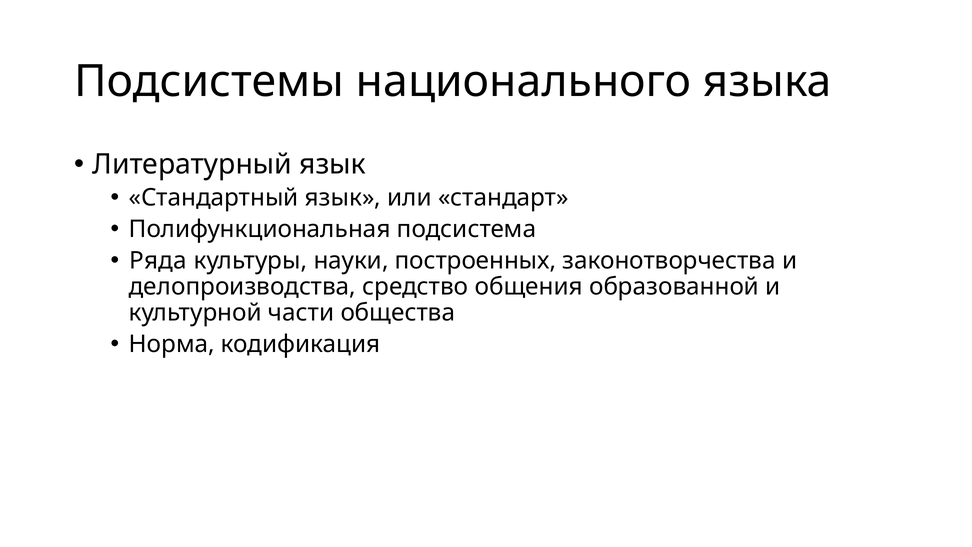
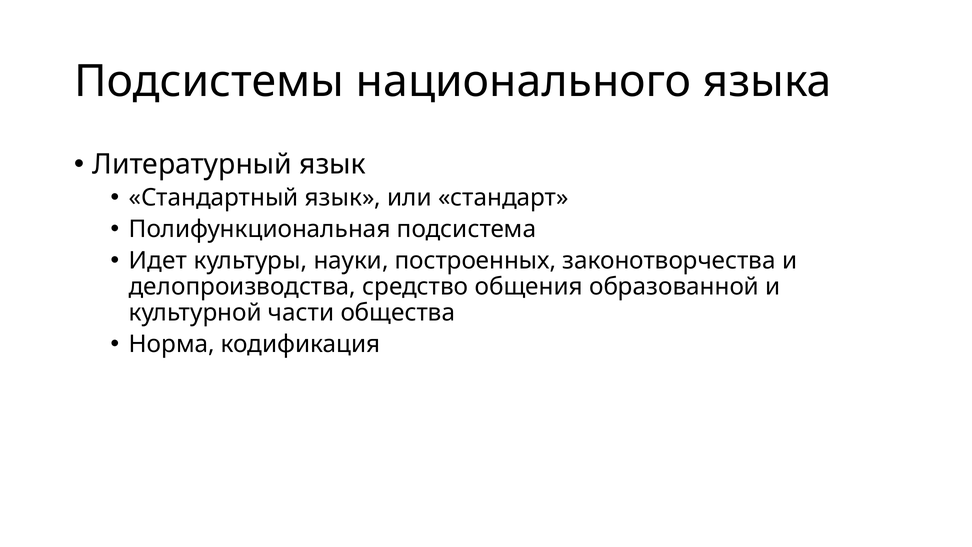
Ряда: Ряда -> Идет (158, 260)
